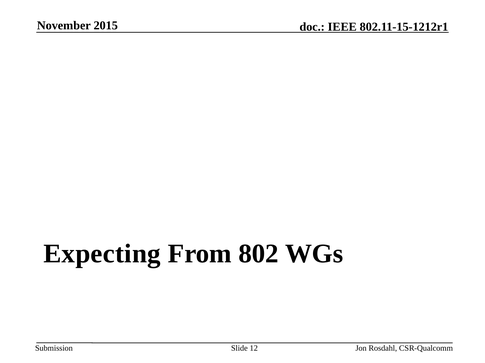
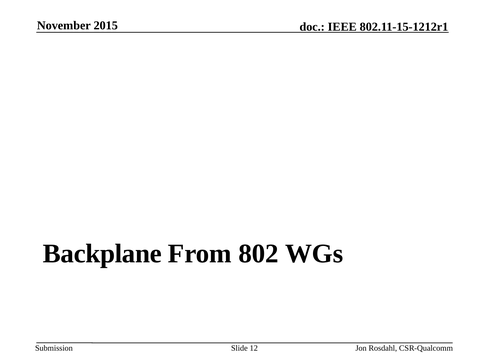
Expecting: Expecting -> Backplane (102, 254)
